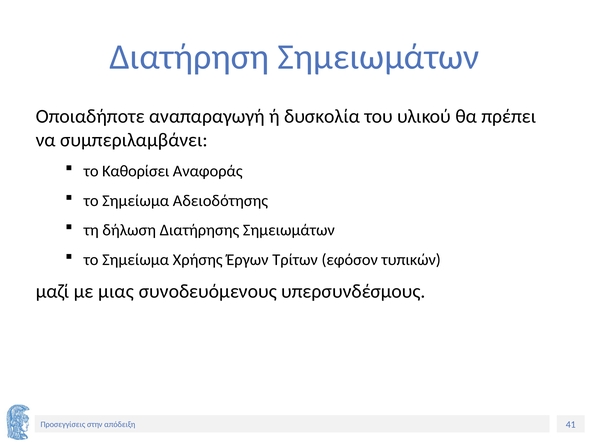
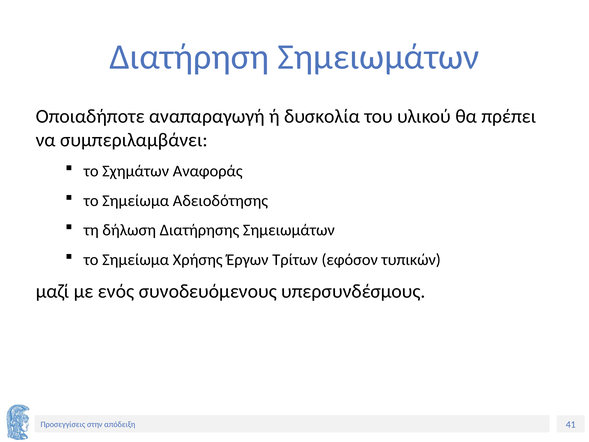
Καθορίσει: Καθορίσει -> Σχημάτων (136, 171)
μιας: μιας -> ενός (116, 291)
